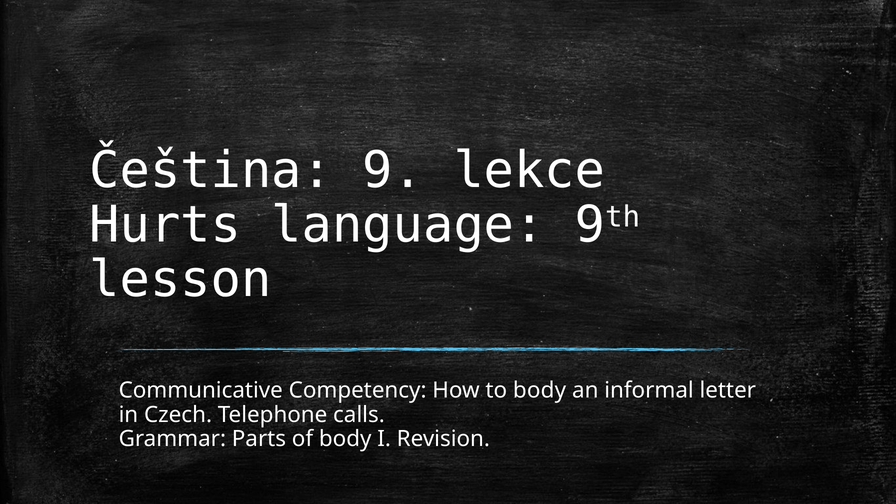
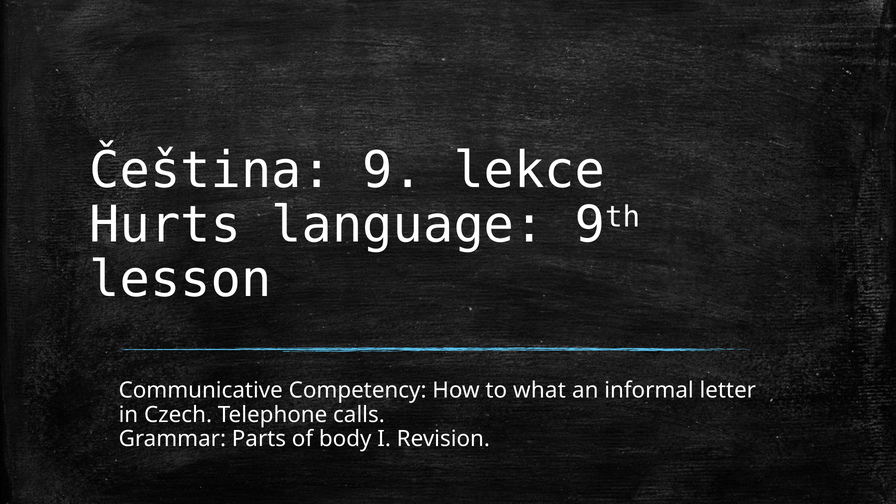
to body: body -> what (539, 391)
